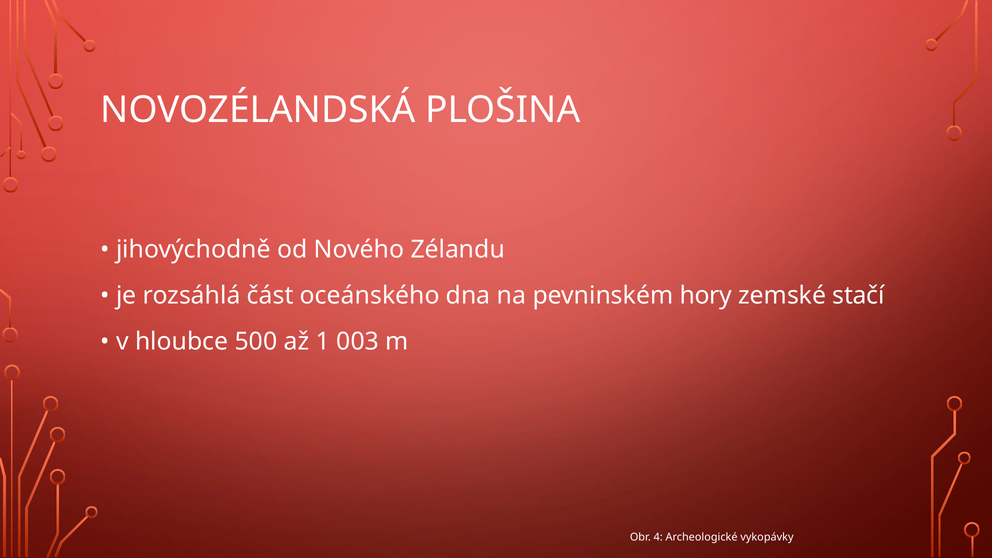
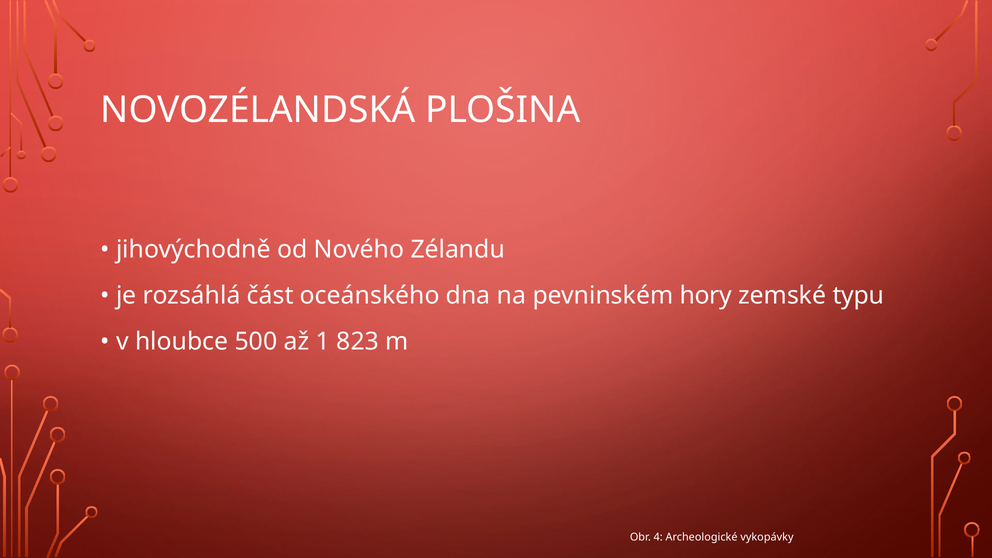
stačí: stačí -> typu (858, 295)
003: 003 -> 823 (358, 342)
